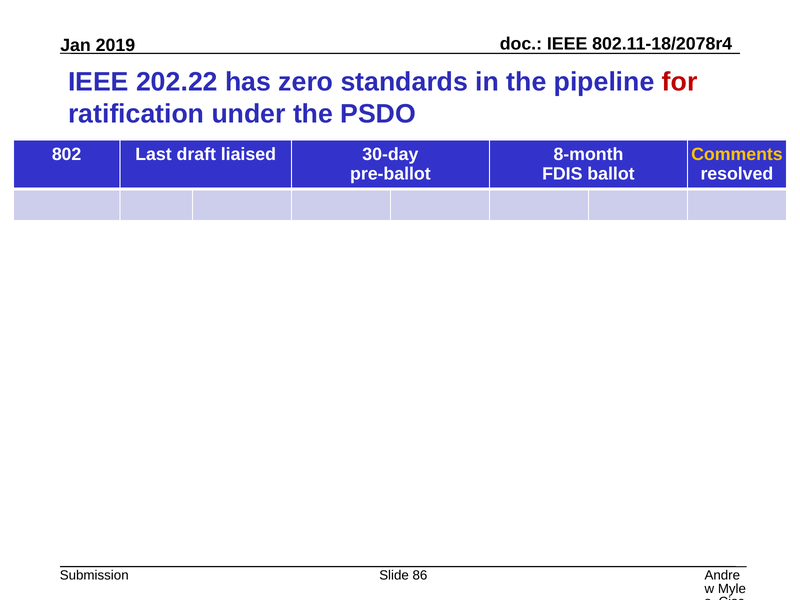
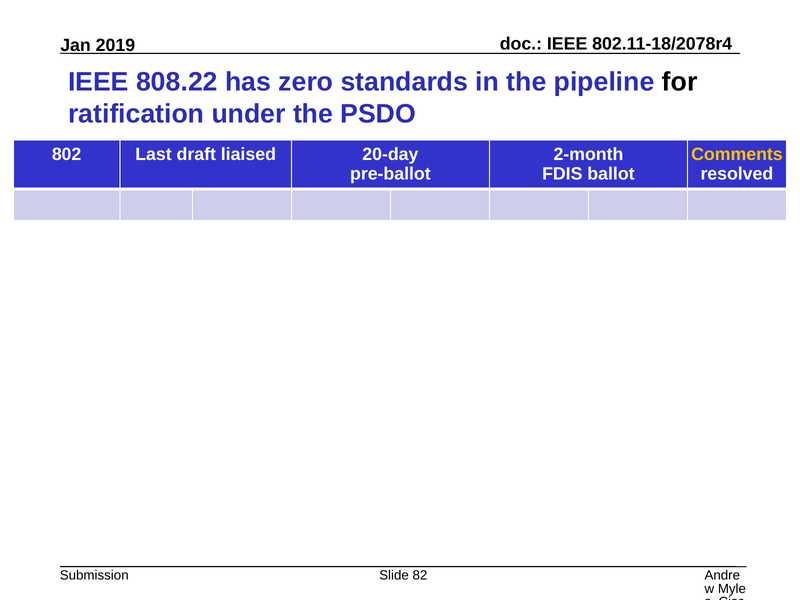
202.22: 202.22 -> 808.22 (177, 82)
for colour: red -> black (680, 82)
30-day: 30-day -> 20-day (390, 154)
8-month: 8-month -> 2-month (588, 154)
86: 86 -> 82 (420, 575)
